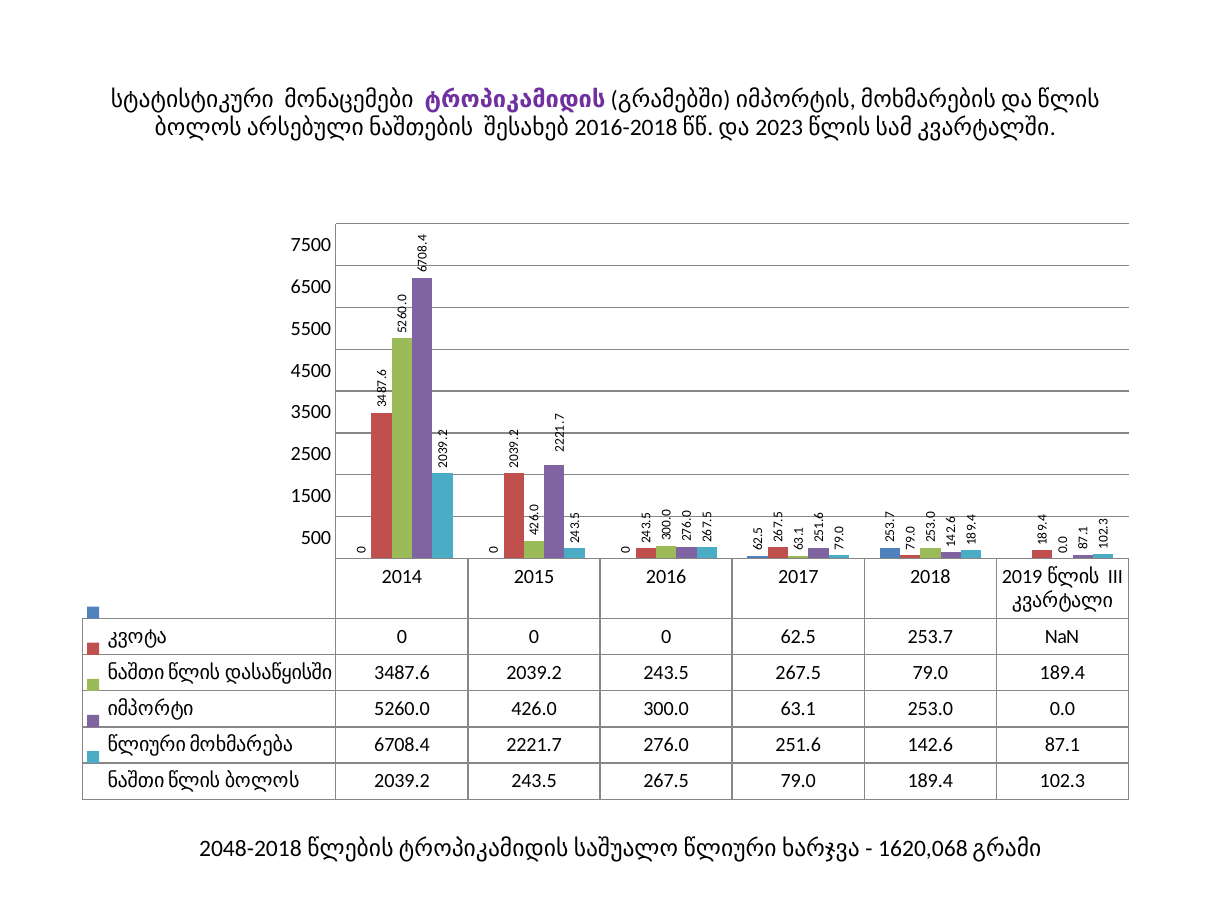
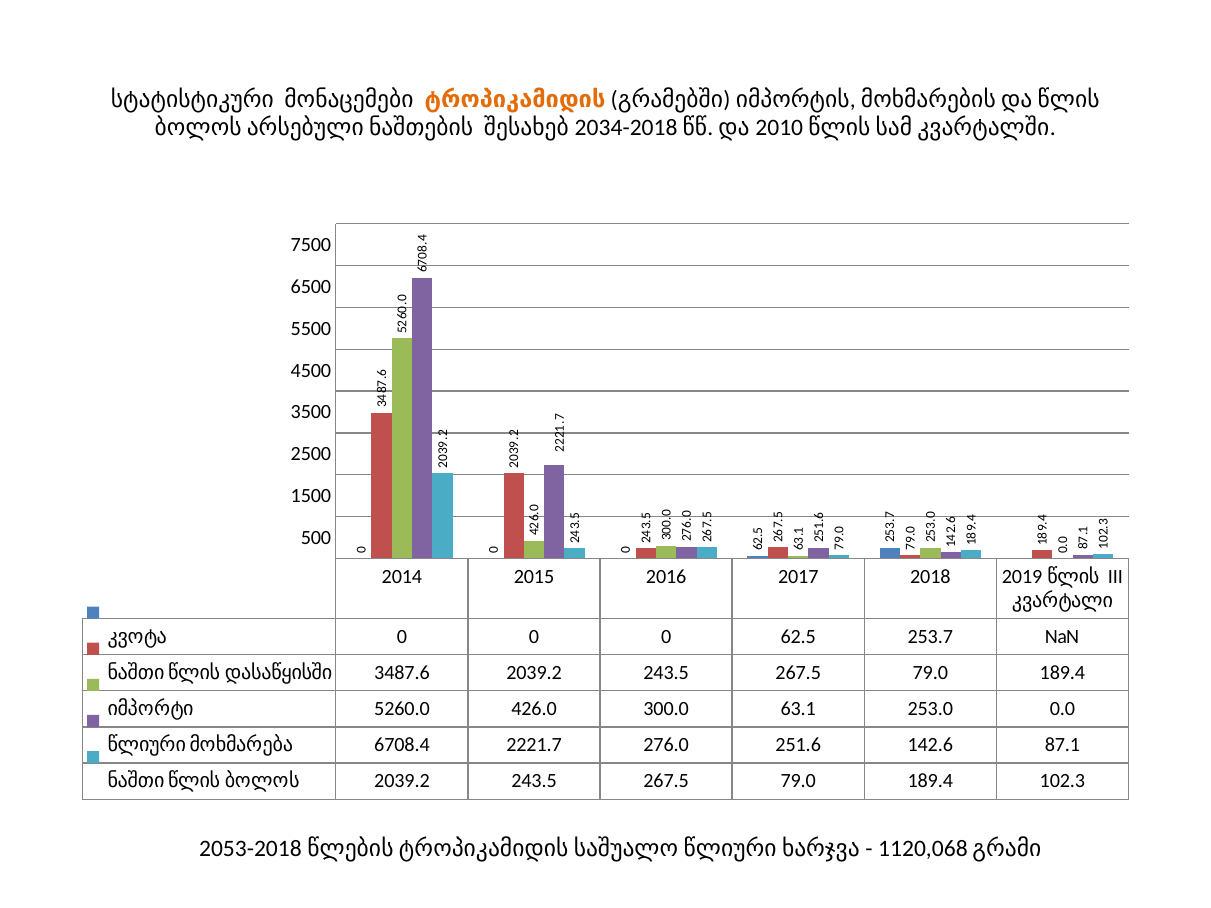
ტროპიკამიდის colour: purple -> orange (515, 100)
2016-2018: 2016-2018 -> 2034-2018 (626, 128)
2023: 2023 -> 2010 (779, 128)
2048-2018: 2048-2018 -> 2053-2018 (250, 849)
1620,068: 1620,068 -> 1120,068 (923, 849)
